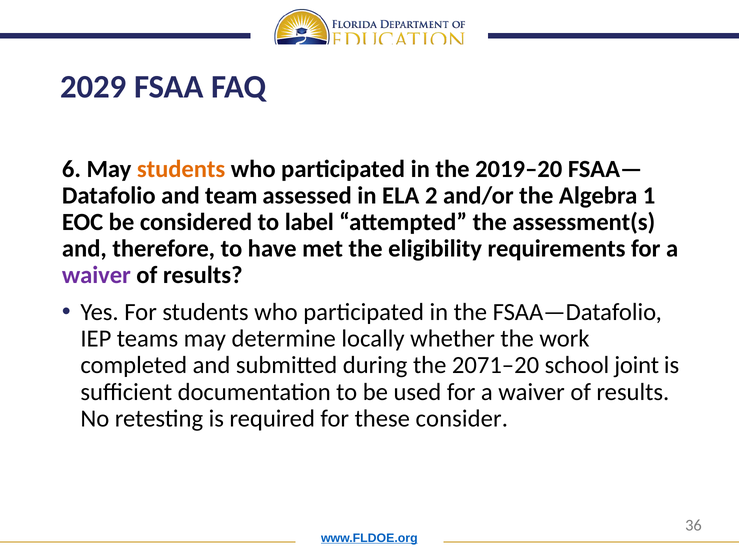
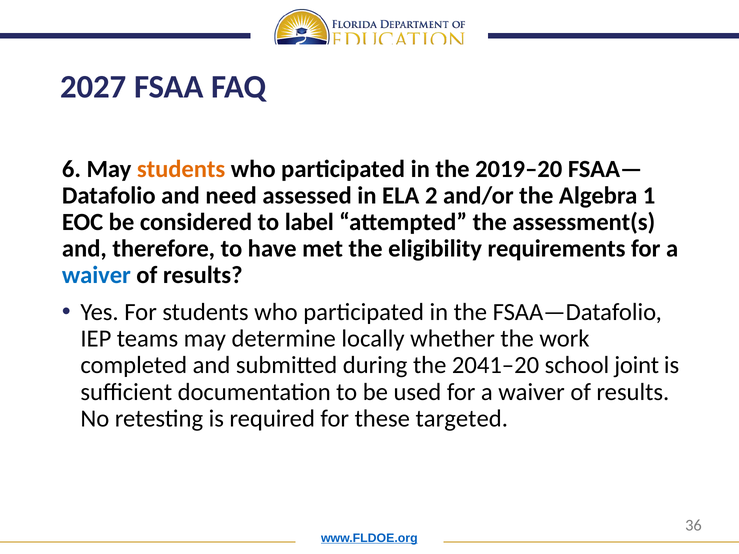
2029: 2029 -> 2027 (93, 87)
team: team -> need (231, 196)
waiver colour: purple -> blue (96, 275)
2071–20: 2071–20 -> 2041–20 (496, 365)
consider: consider -> targeted (462, 419)
